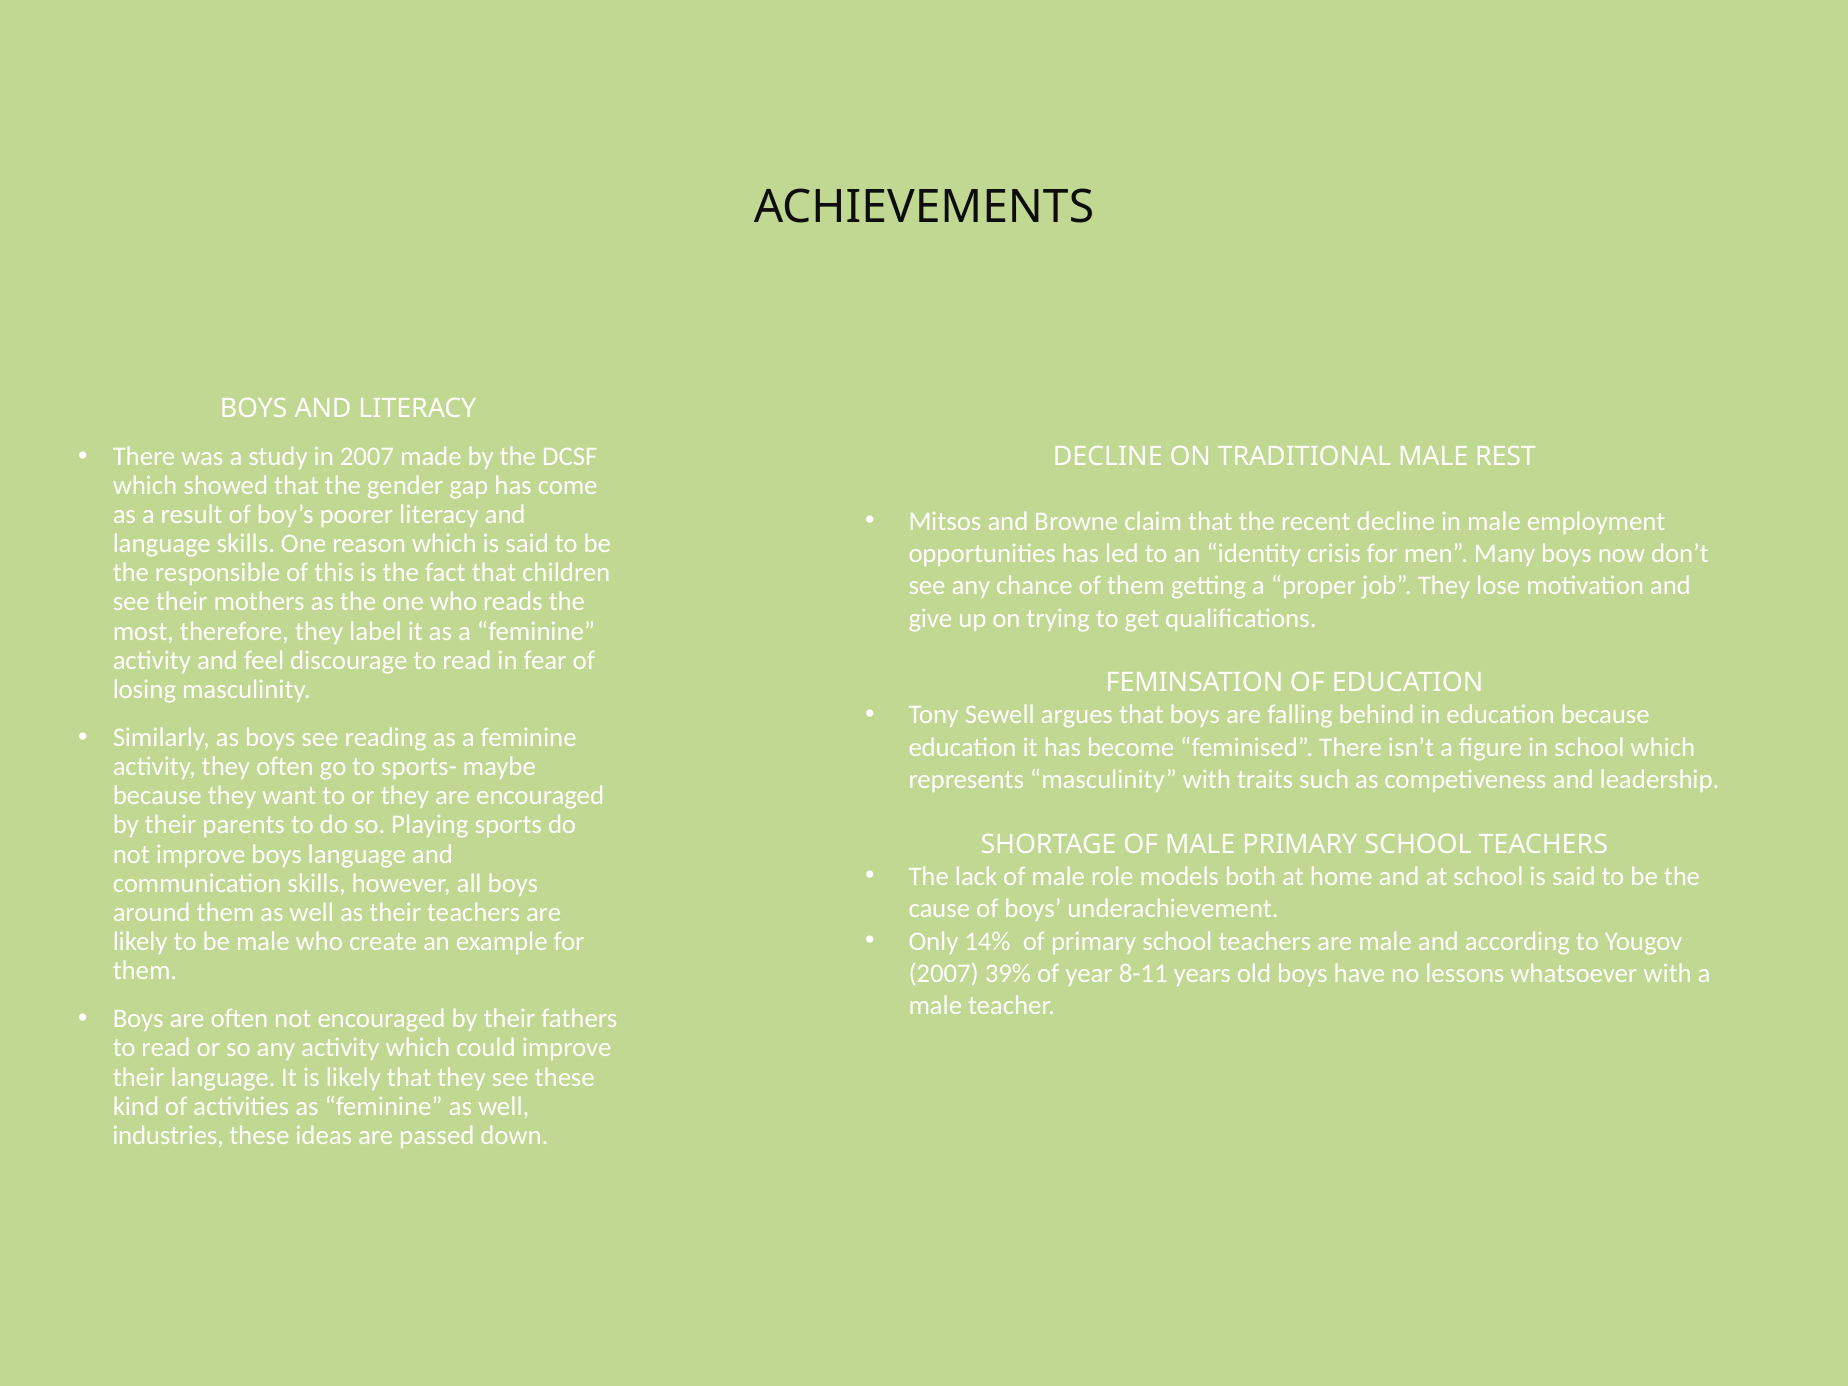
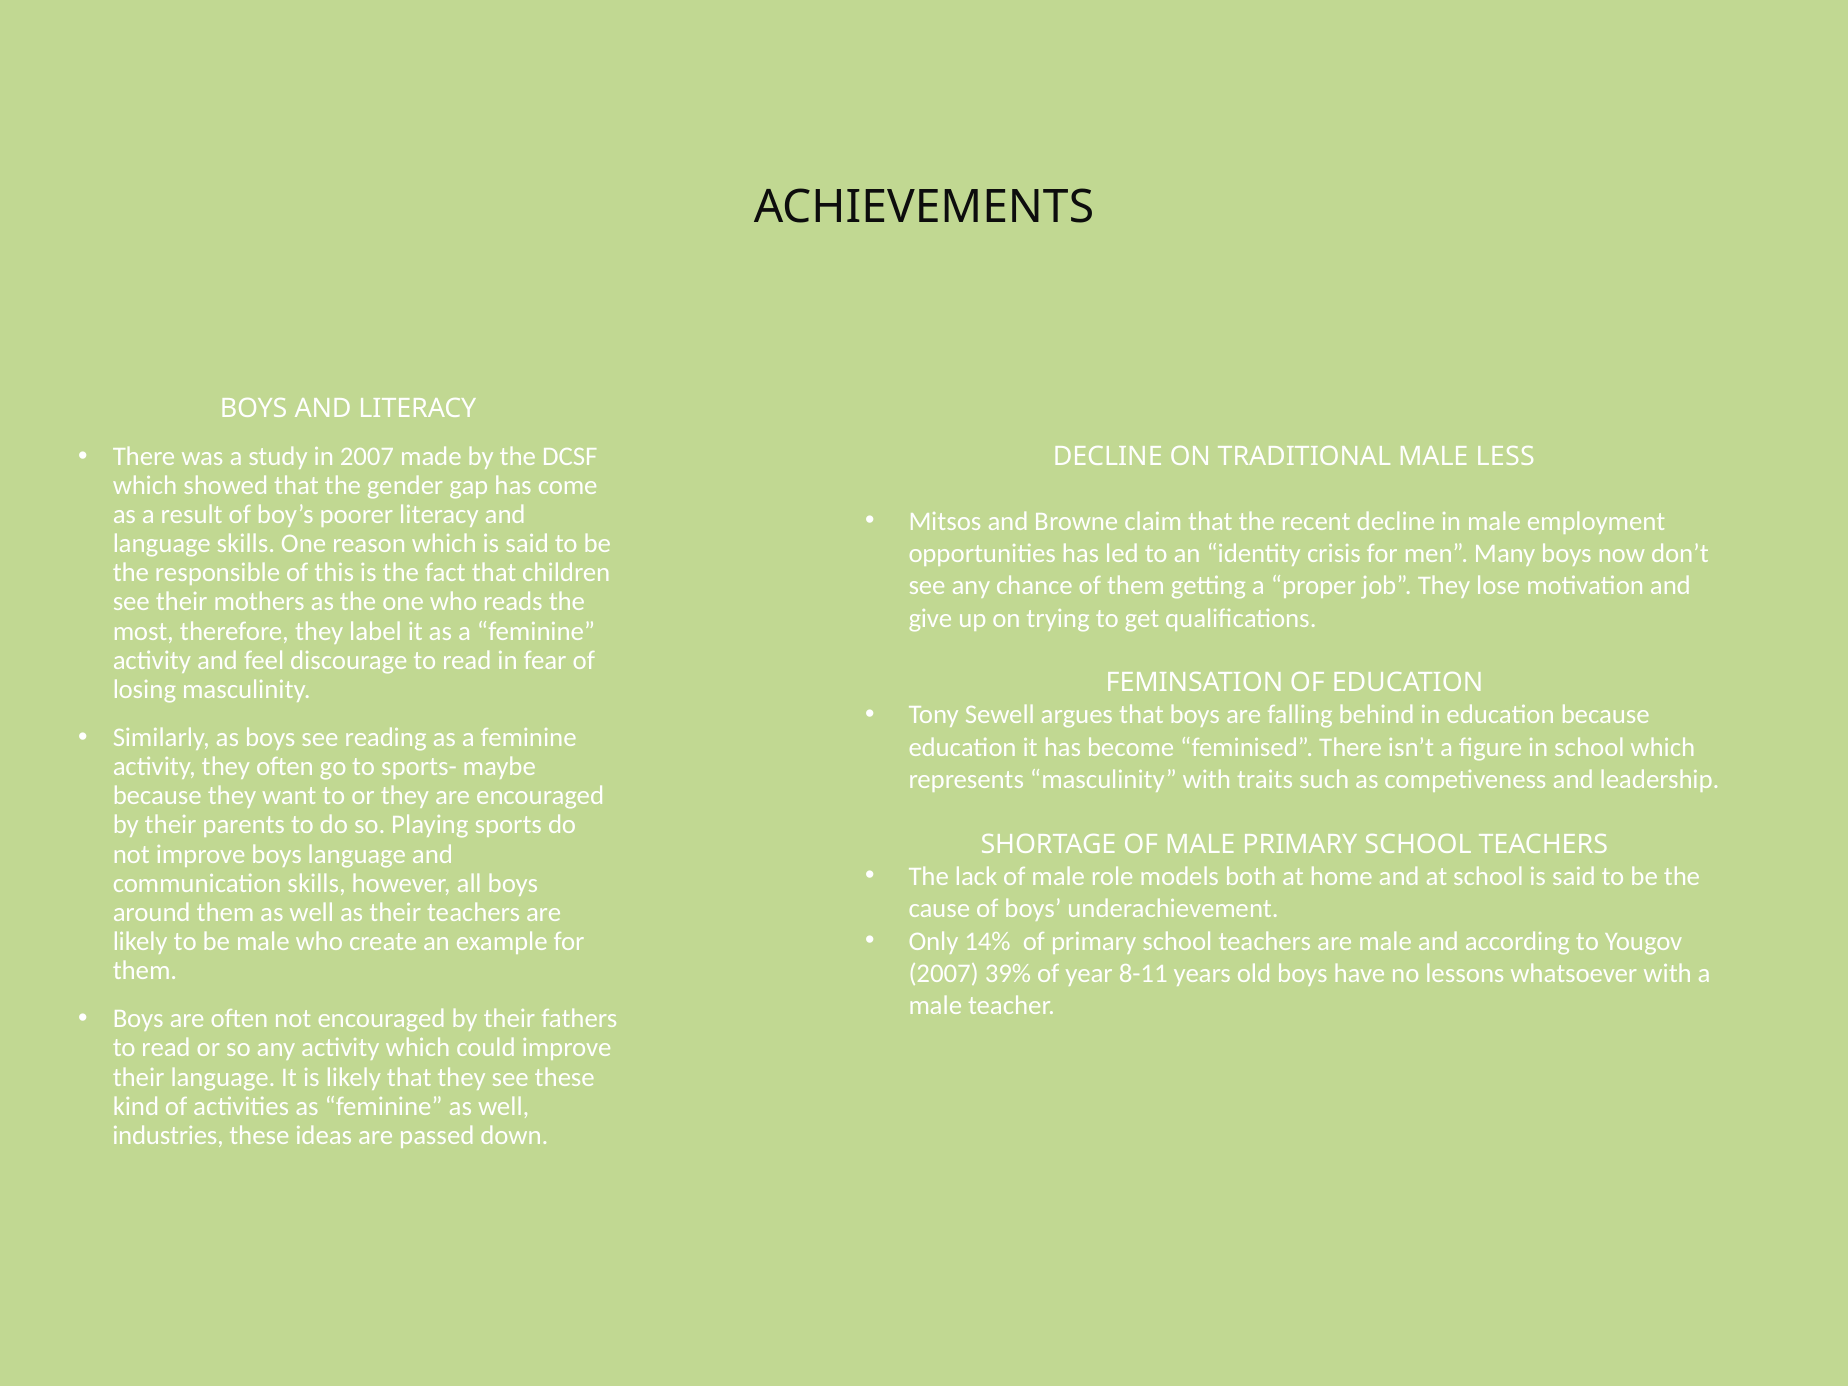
REST: REST -> LESS (1505, 457)
